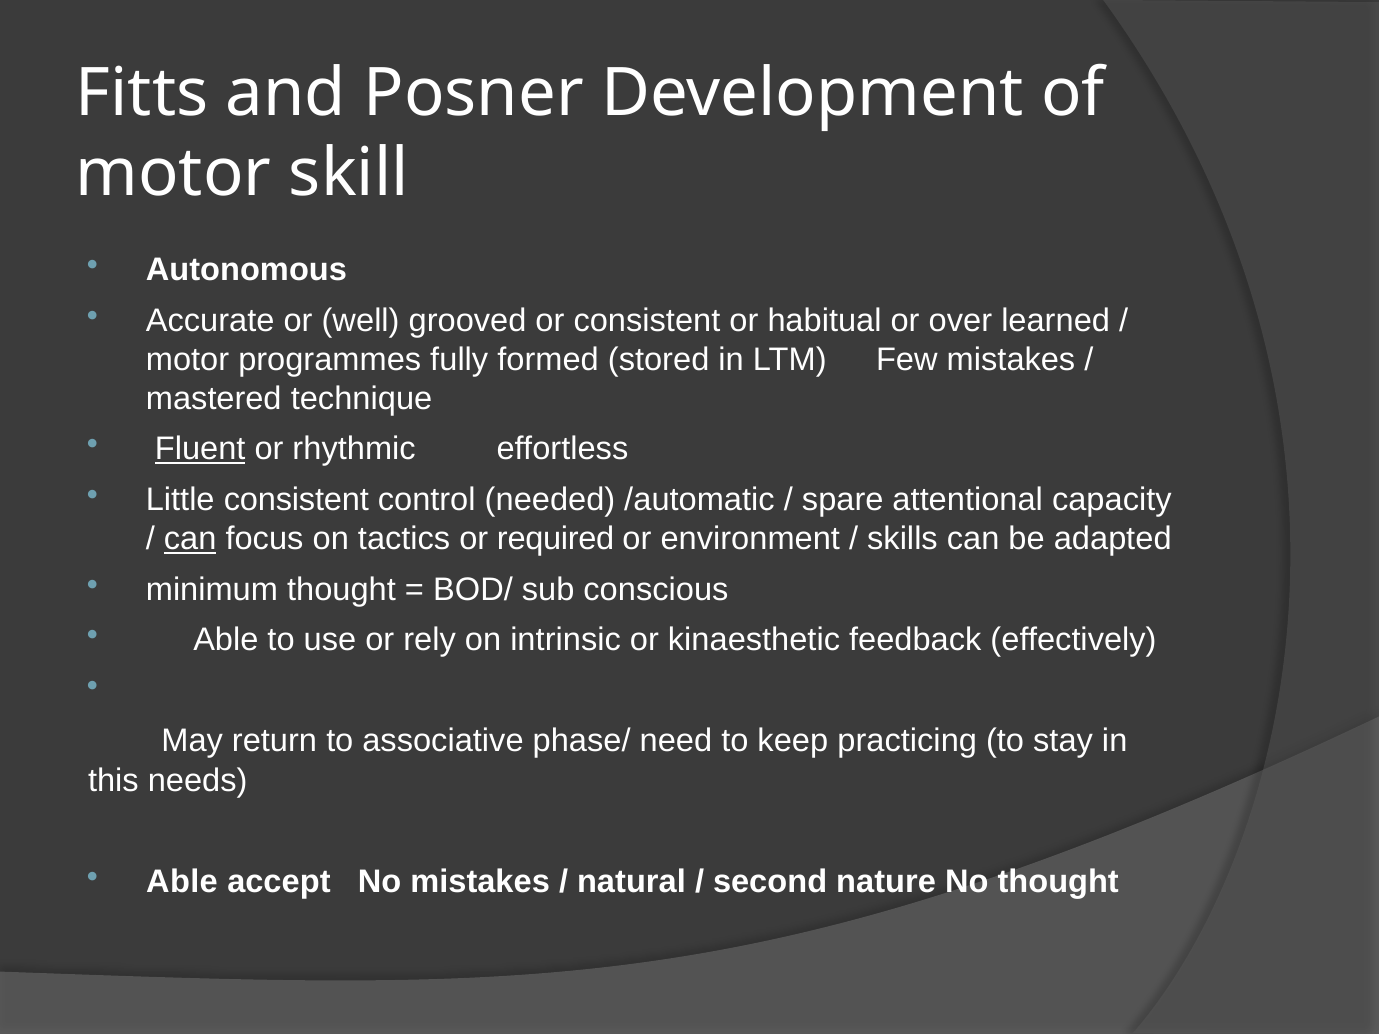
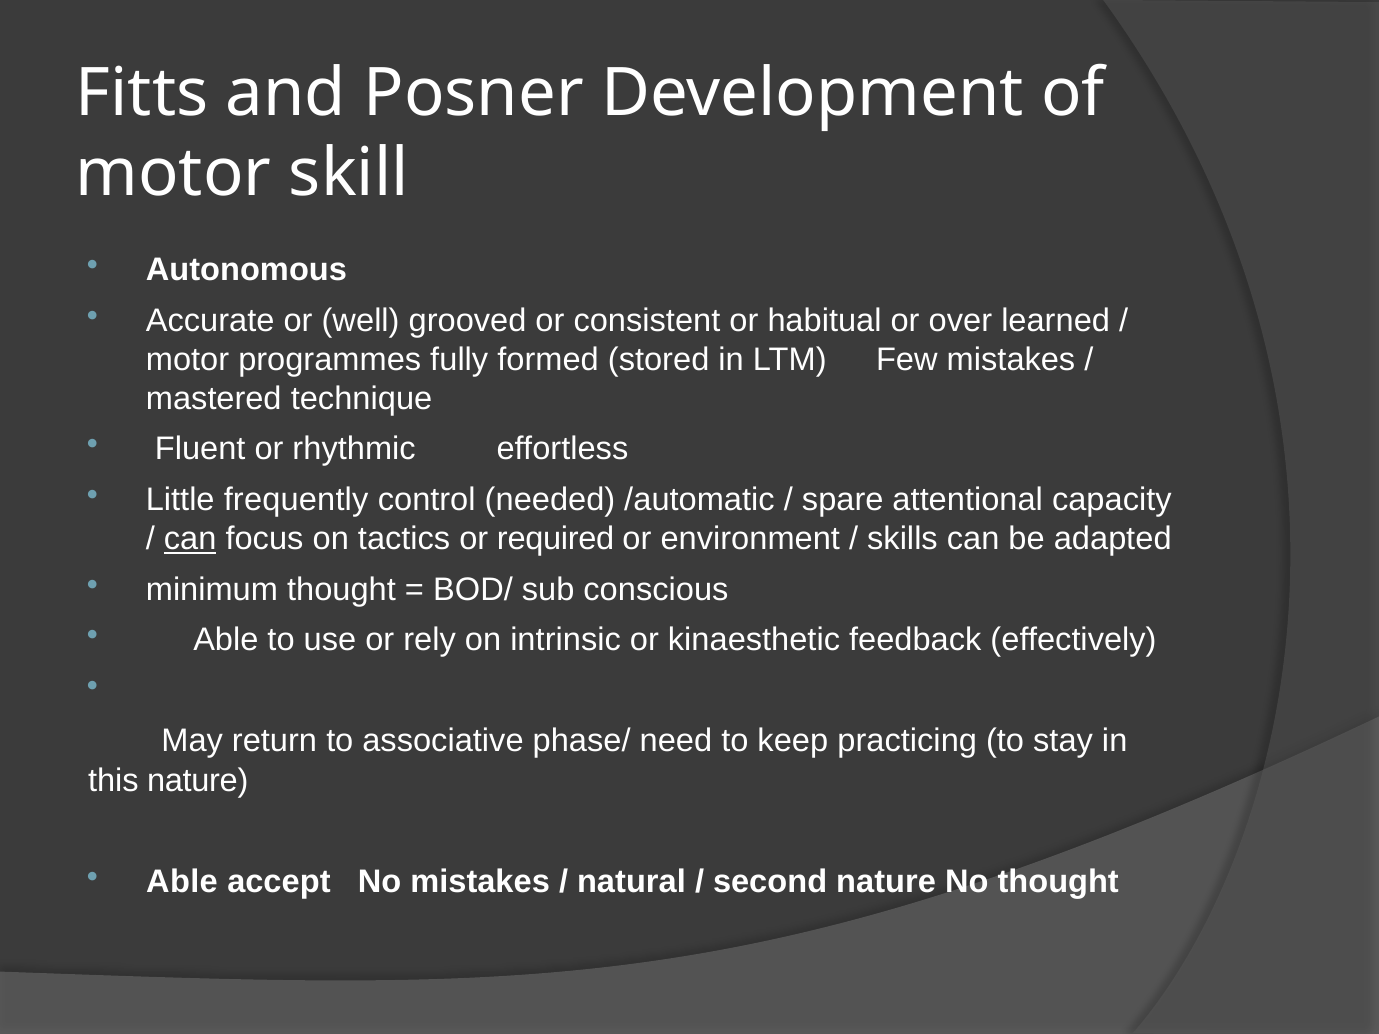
Fluent underline: present -> none (200, 449)
Little consistent: consistent -> frequently (296, 500)
this needs: needs -> nature (198, 780)
